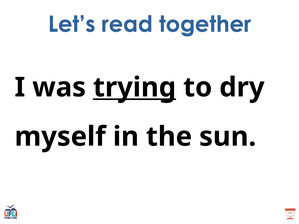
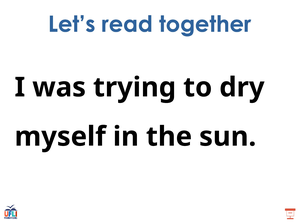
trying underline: present -> none (135, 87)
